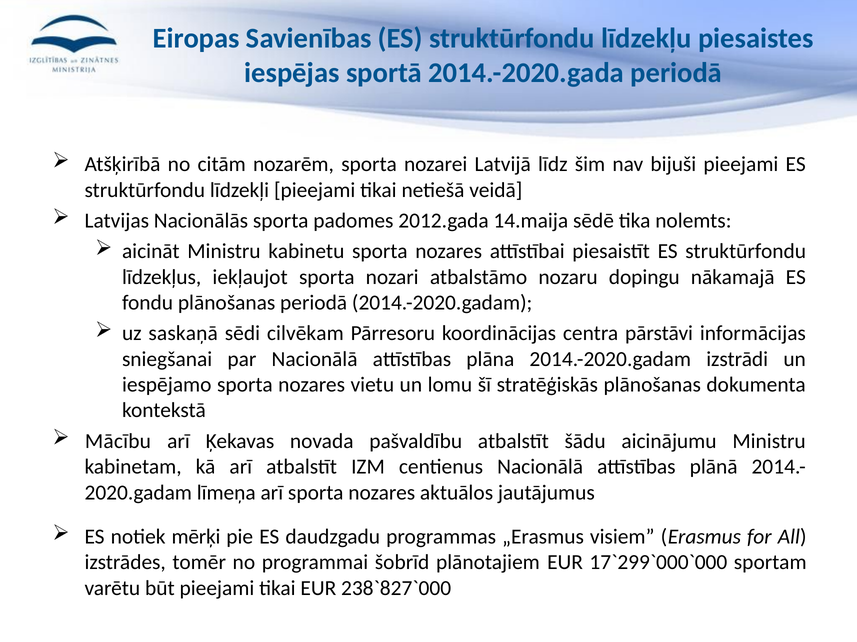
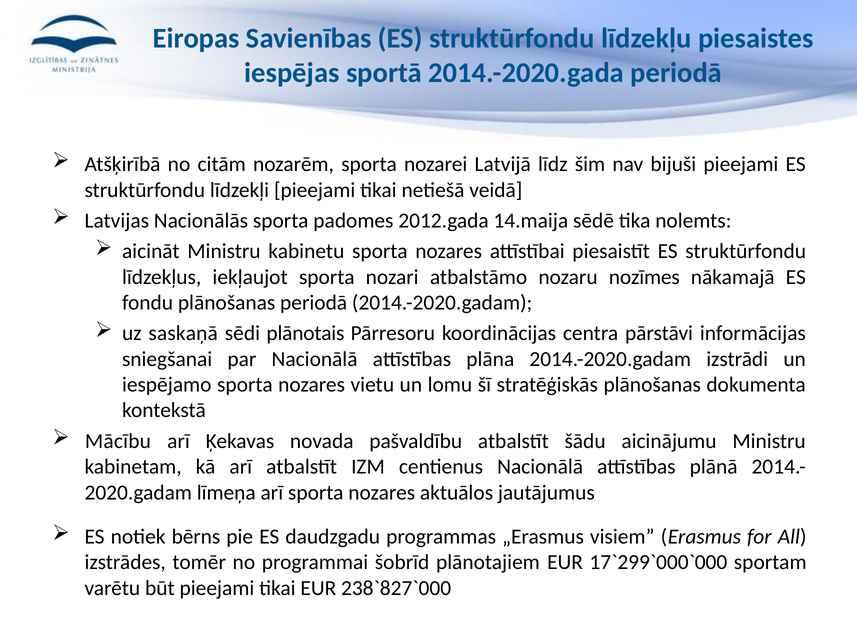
dopingu: dopingu -> nozīmes (644, 277)
cilvēkam: cilvēkam -> plānotais (305, 334)
mērķi: mērķi -> bērns (196, 537)
